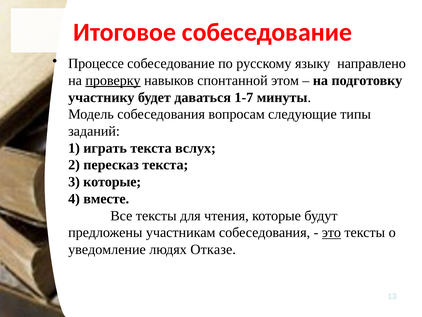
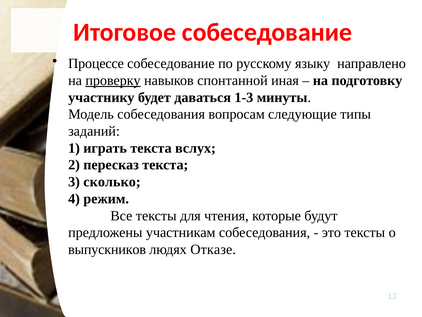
этом: этом -> иная (285, 80)
1-7: 1-7 -> 1-3 (244, 97)
3 которые: которые -> сколько (112, 182)
вместе: вместе -> режим (106, 199)
это underline: present -> none (331, 232)
уведомление: уведомление -> выпускников (107, 249)
